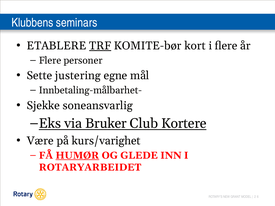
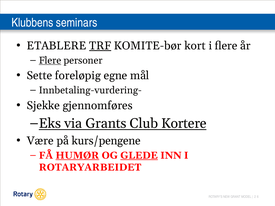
Flere underline: none -> present (50, 60)
justering: justering -> foreløpig (78, 76)
Innbetaling-målbarhet-: Innbetaling-målbarhet- -> Innbetaling-vurdering- (90, 90)
soneansvarlig: soneansvarlig -> gjennomføres (98, 106)
Bruker: Bruker -> Grants (106, 124)
kurs/varighet: kurs/varighet -> kurs/pengene (106, 141)
GLEDE underline: none -> present (139, 156)
